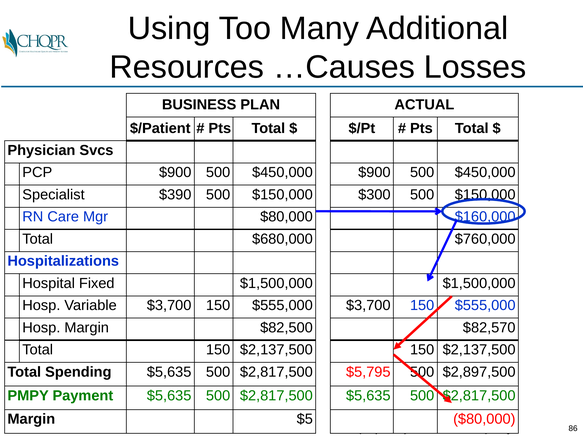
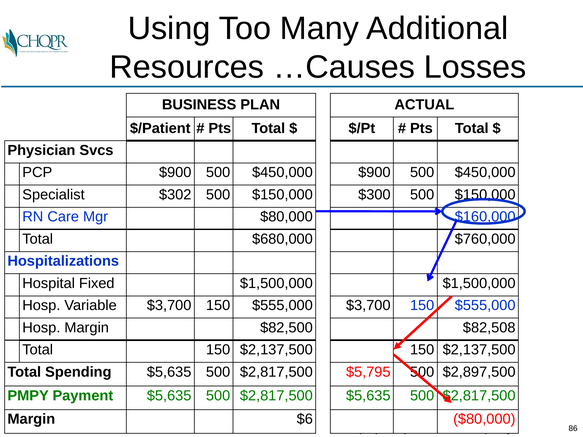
$390: $390 -> $302 (175, 195)
$82,570: $82,570 -> $82,508 (489, 328)
$5: $5 -> $6 (305, 419)
